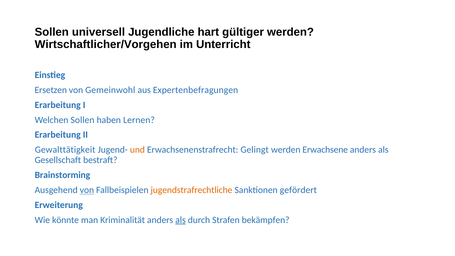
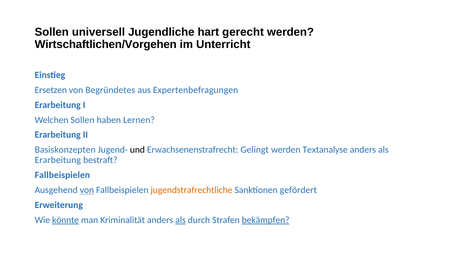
gültiger: gültiger -> gerecht (243, 32)
Wirtschaftlicher/Vorgehen: Wirtschaftlicher/Vorgehen -> Wirtschaftlichen/Vorgehen (106, 44)
Gemeinwohl: Gemeinwohl -> Begründetes (110, 90)
Gewalttätigkeit: Gewalttätigkeit -> Basiskonzepten (65, 150)
und colour: orange -> black (137, 150)
Erwachsene: Erwachsene -> Textanalyse (325, 150)
Gesellschaft: Gesellschaft -> Erarbeitung (58, 160)
Brainstorming: Brainstorming -> Fallbeispielen (62, 175)
könnte underline: none -> present (66, 220)
bekämpfen underline: none -> present (266, 220)
